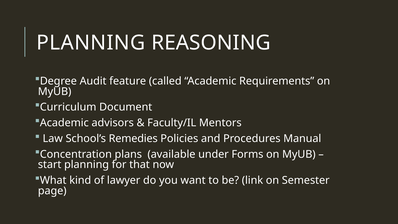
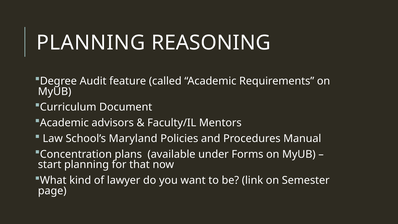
Remedies: Remedies -> Maryland (133, 138)
